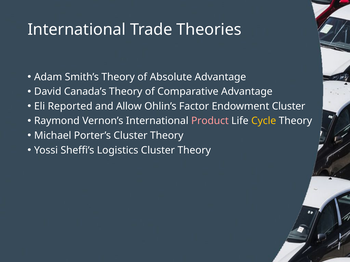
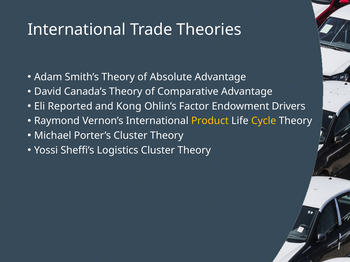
Allow: Allow -> Kong (129, 106)
Endowment Cluster: Cluster -> Drivers (289, 106)
Product colour: pink -> yellow (210, 121)
